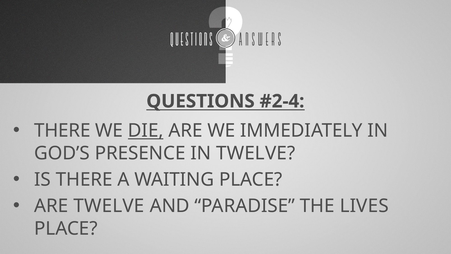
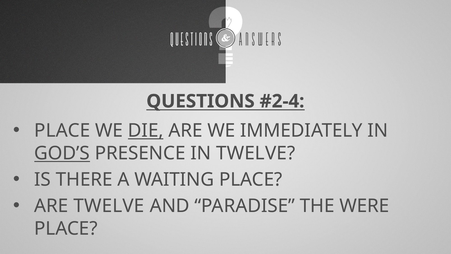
THERE: THERE -> PLACE (62, 131)
GOD’S underline: none -> present (62, 153)
LIVES: LIVES -> WERE (364, 206)
